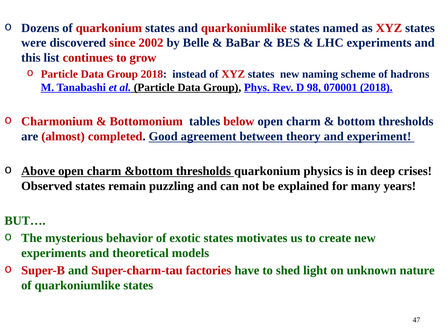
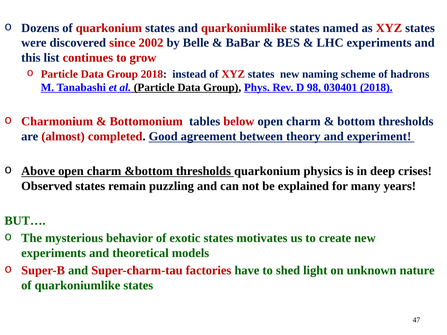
070001: 070001 -> 030401 (340, 88)
